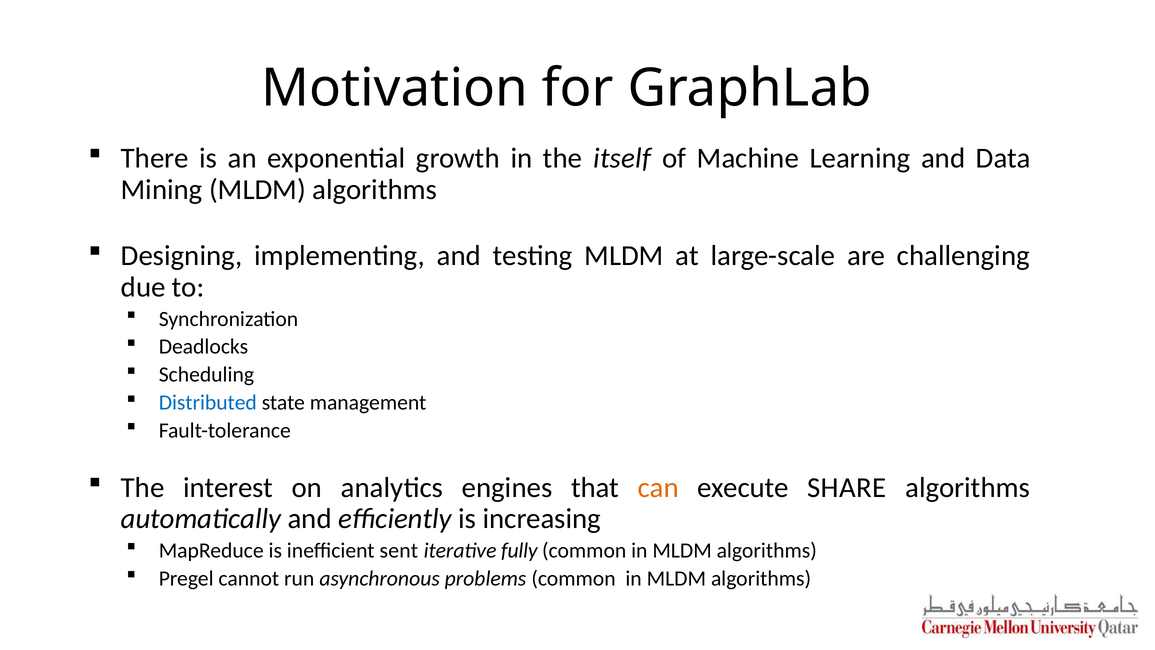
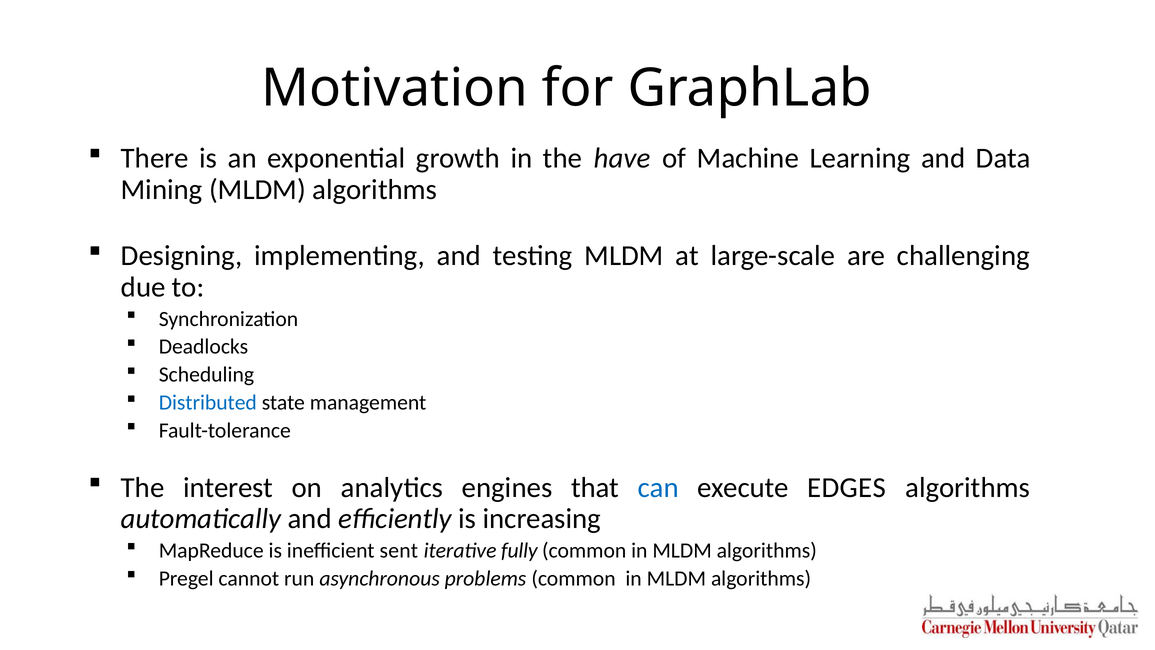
itself: itself -> have (622, 158)
can colour: orange -> blue (658, 487)
SHARE: SHARE -> EDGES (847, 487)
